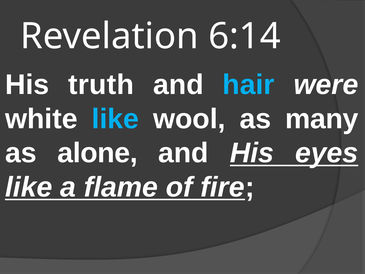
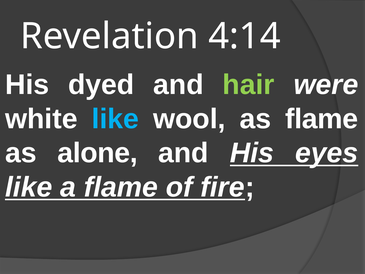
6:14: 6:14 -> 4:14 (244, 36)
truth: truth -> dyed (101, 85)
hair colour: light blue -> light green (248, 85)
as many: many -> flame (322, 119)
